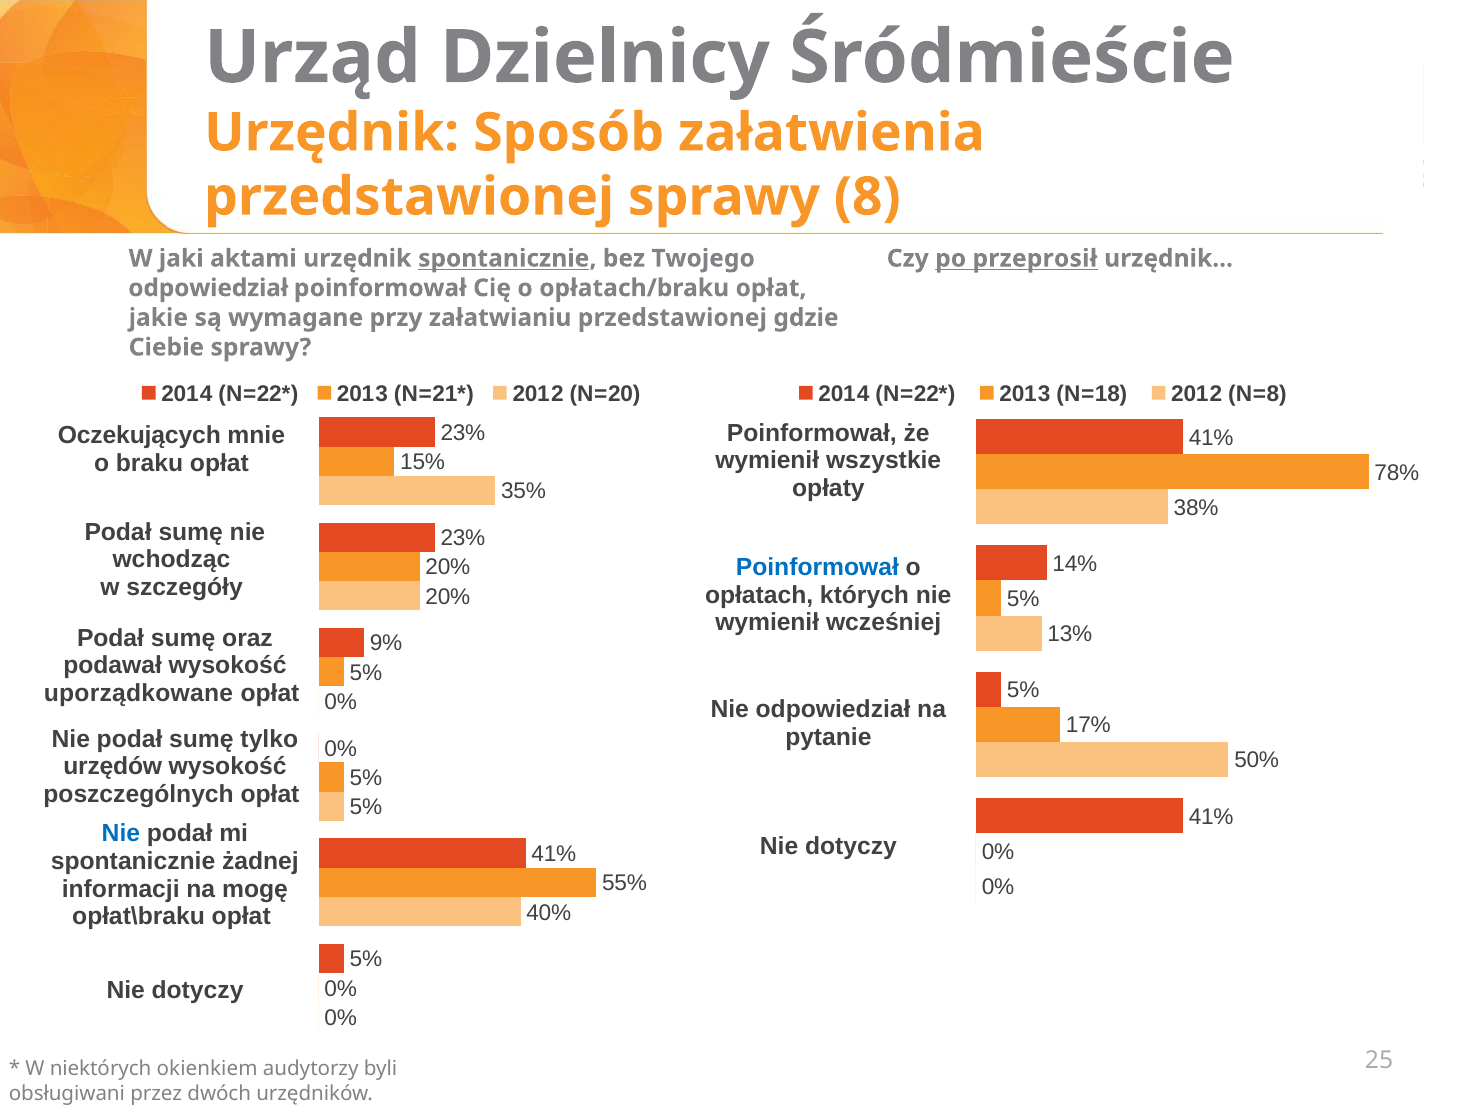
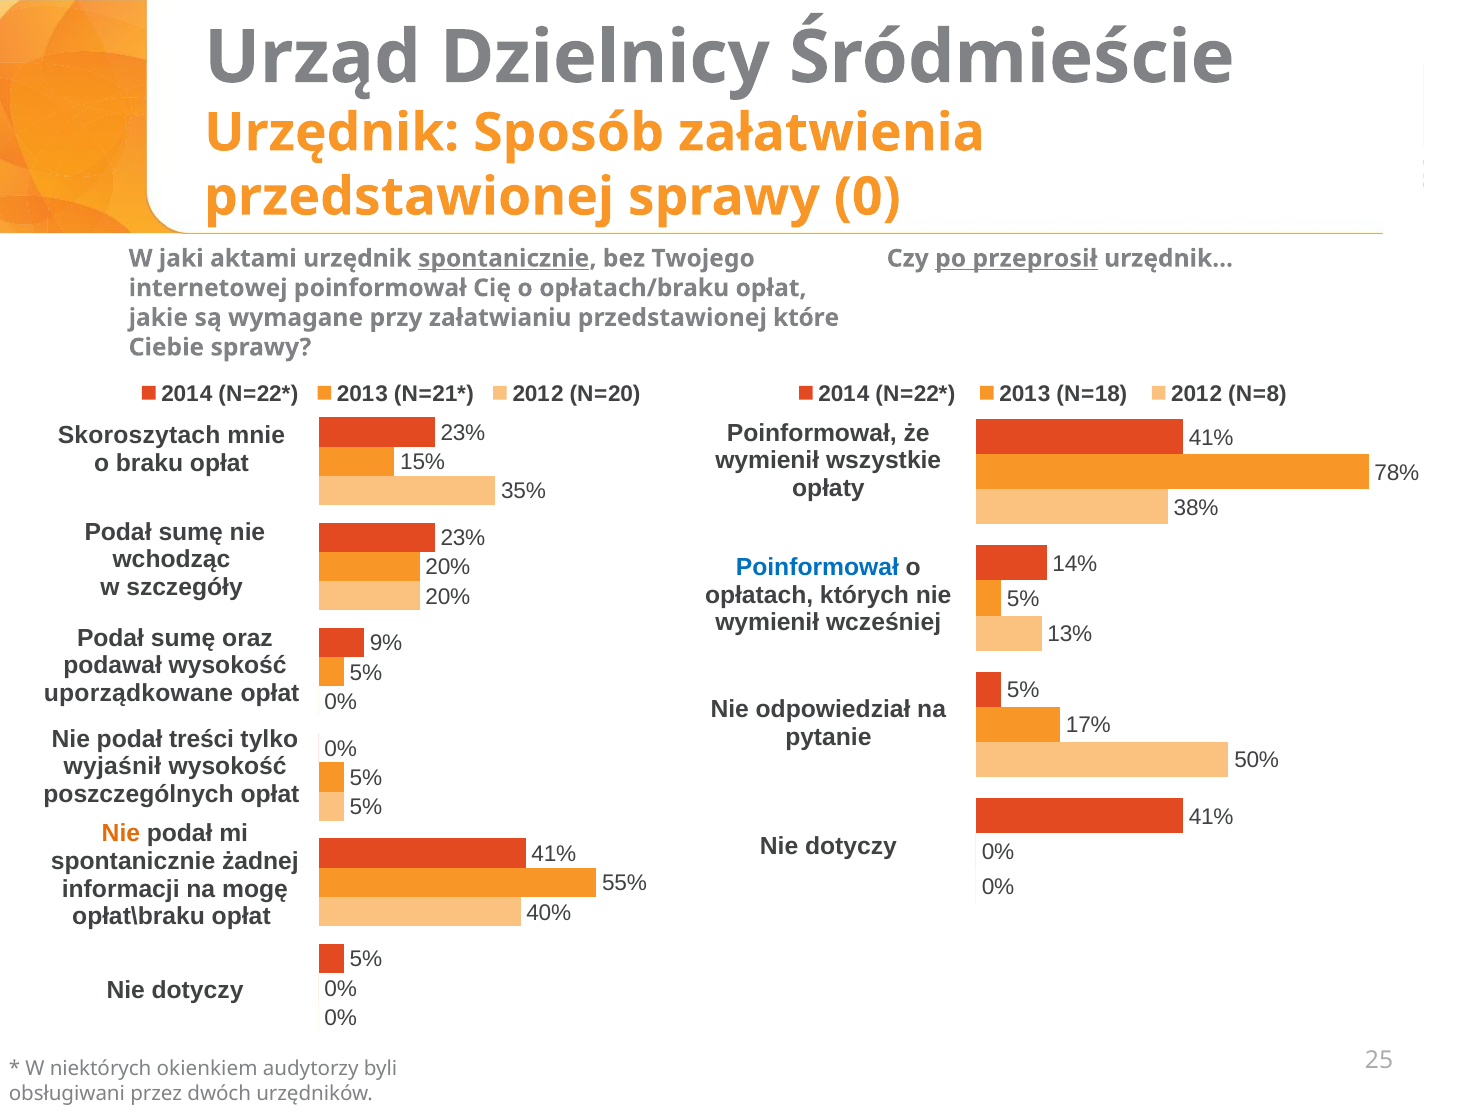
8: 8 -> 0 (867, 197)
odpowiedział: odpowiedział -> internetowej (208, 288)
gdzie: gdzie -> które (806, 318)
Oczekujących: Oczekujących -> Skoroszytach (139, 435)
Nie podał sumę: sumę -> treści (202, 739)
urzędów: urzędów -> wyjaśnił (113, 766)
Nie colour: blue -> orange (121, 833)
